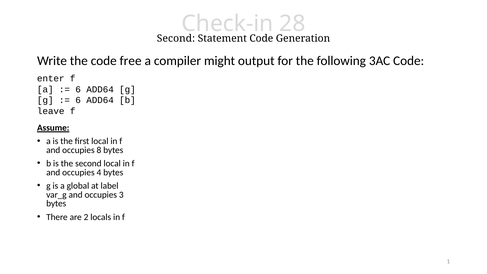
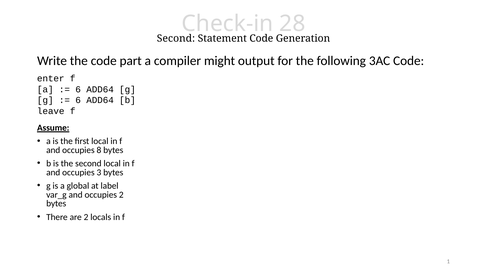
free: free -> part (131, 61)
4: 4 -> 3 (99, 172)
occupies 3: 3 -> 2 (121, 195)
